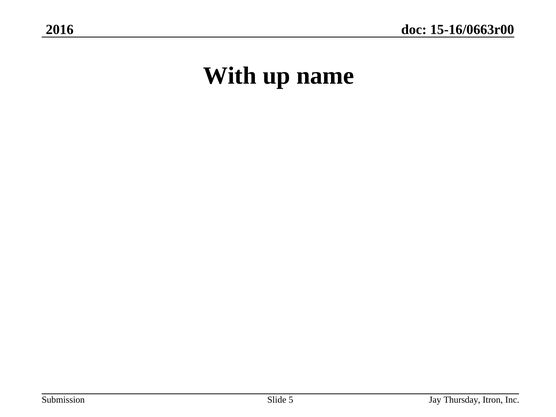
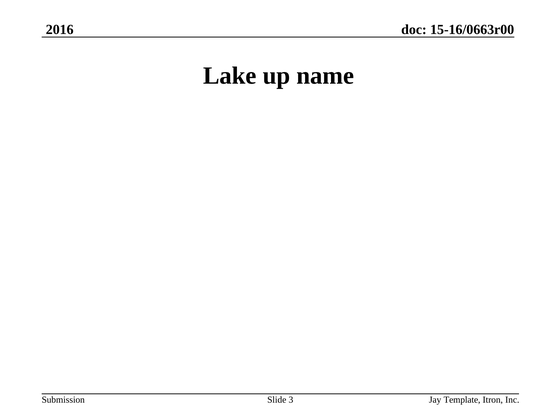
With: With -> Lake (230, 76)
Thursday: Thursday -> Template (462, 400)
5: 5 -> 3 (291, 400)
